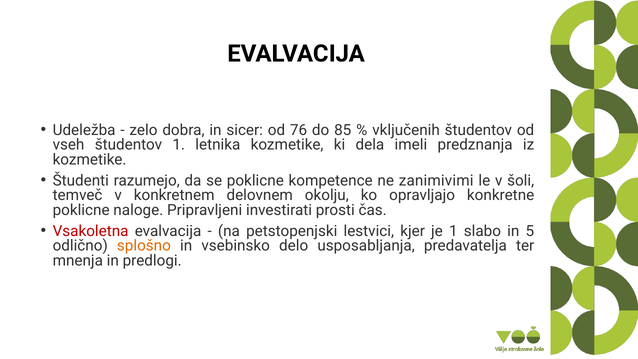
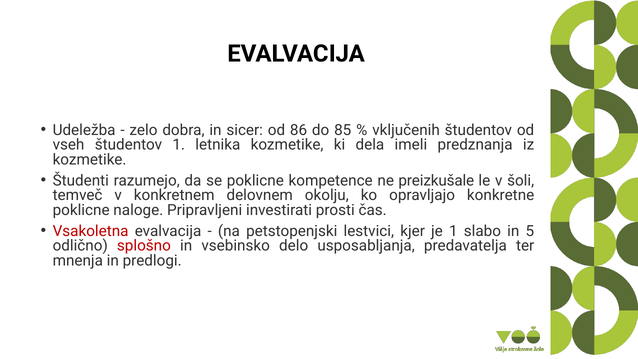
76: 76 -> 86 (299, 130)
zanimivimi: zanimivimi -> preizkušale (436, 181)
splošno colour: orange -> red (144, 246)
